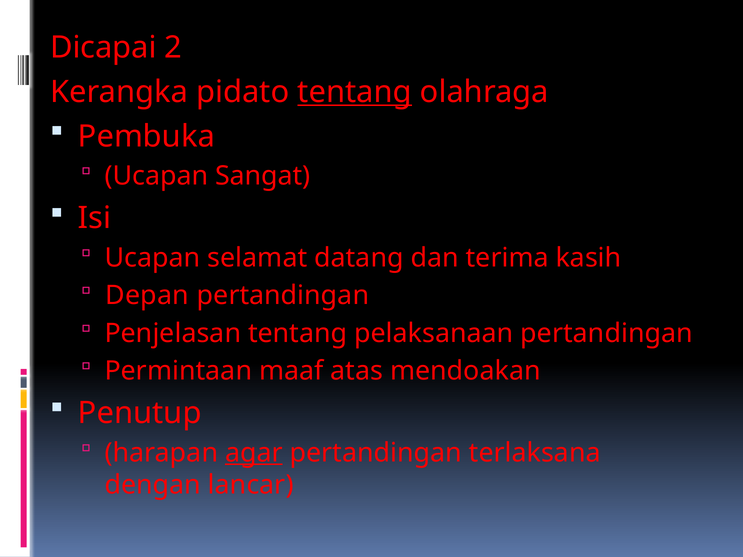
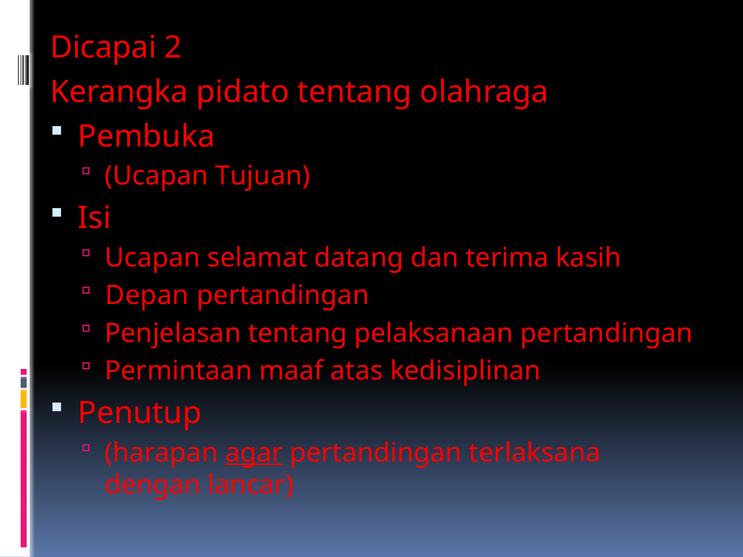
tentang underline: present -> none (355, 92)
Sangat: Sangat -> Tujuan (263, 176)
mendoakan: mendoakan -> kedisiplinan (465, 371)
